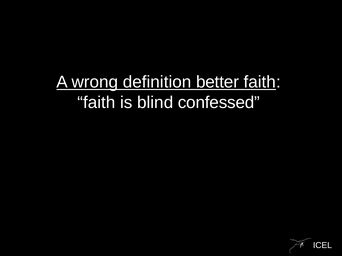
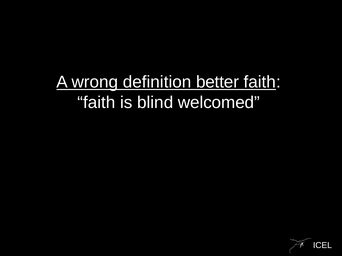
confessed: confessed -> welcomed (219, 103)
